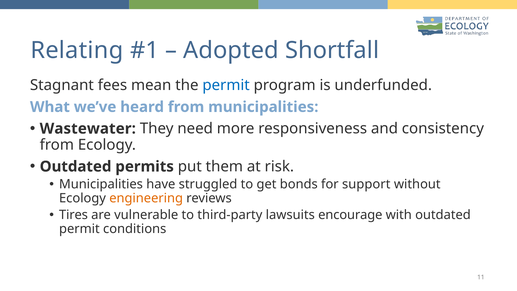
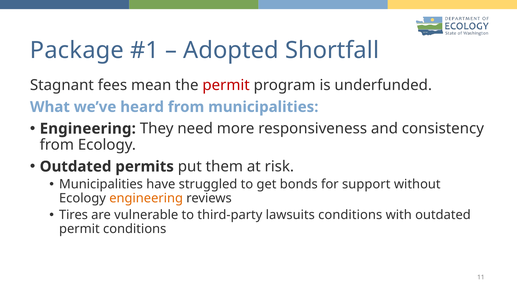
Relating: Relating -> Package (77, 50)
permit colour: blue -> red (226, 85)
Wastewater: Wastewater -> Engineering (88, 129)
lawsuits encourage: encourage -> conditions (350, 215)
